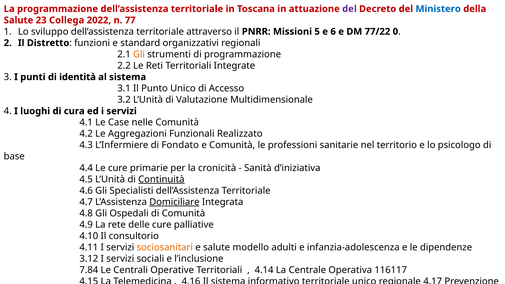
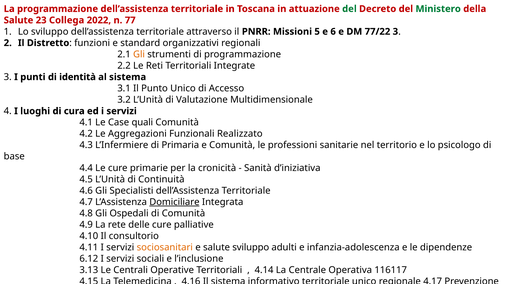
del colour: purple -> green (349, 9)
Ministero colour: blue -> green (438, 9)
77/22 0: 0 -> 3 (395, 32)
nelle: nelle -> quali (142, 122)
Fondato: Fondato -> Primaria (180, 145)
Continuità underline: present -> none (161, 179)
salute modello: modello -> sviluppo (251, 247)
3.12: 3.12 -> 6.12 (89, 259)
7.84: 7.84 -> 3.13 (89, 270)
